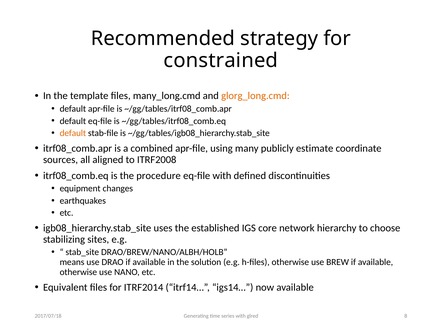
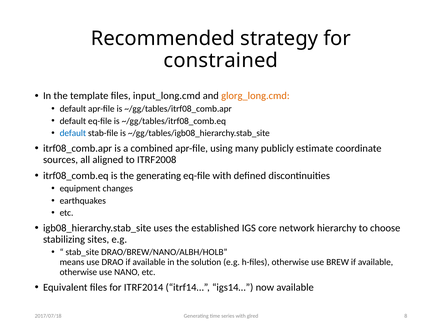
many_long.cmd: many_long.cmd -> input_long.cmd (167, 96)
default colour: orange -> blue (73, 133)
the procedure: procedure -> generating (159, 176)
